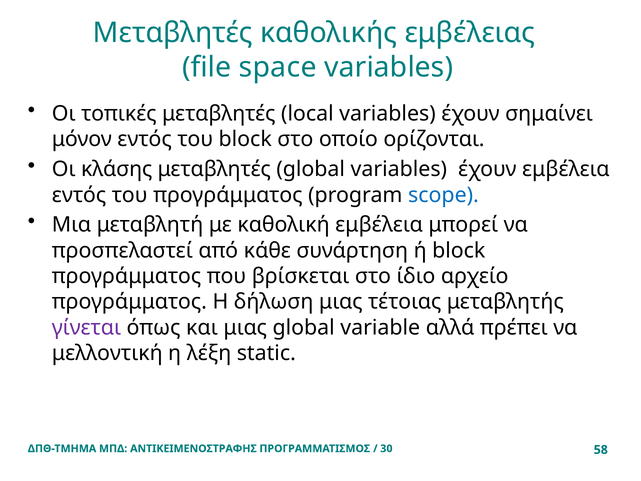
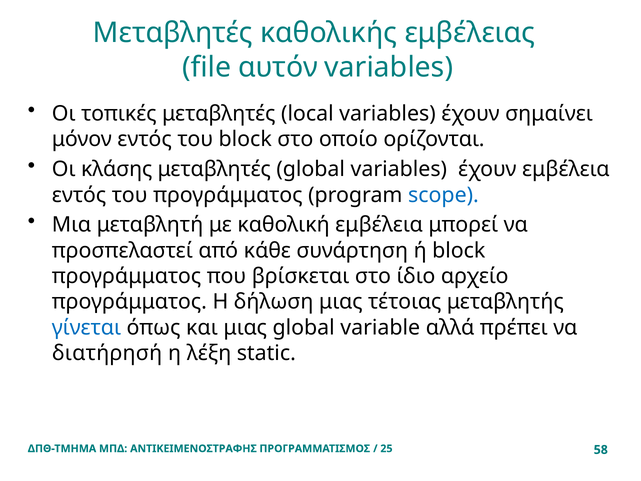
space: space -> αυτόν (278, 67)
γίνεται colour: purple -> blue (86, 327)
μελλοντική: μελλοντική -> διατήρησή (107, 353)
30: 30 -> 25 (386, 448)
